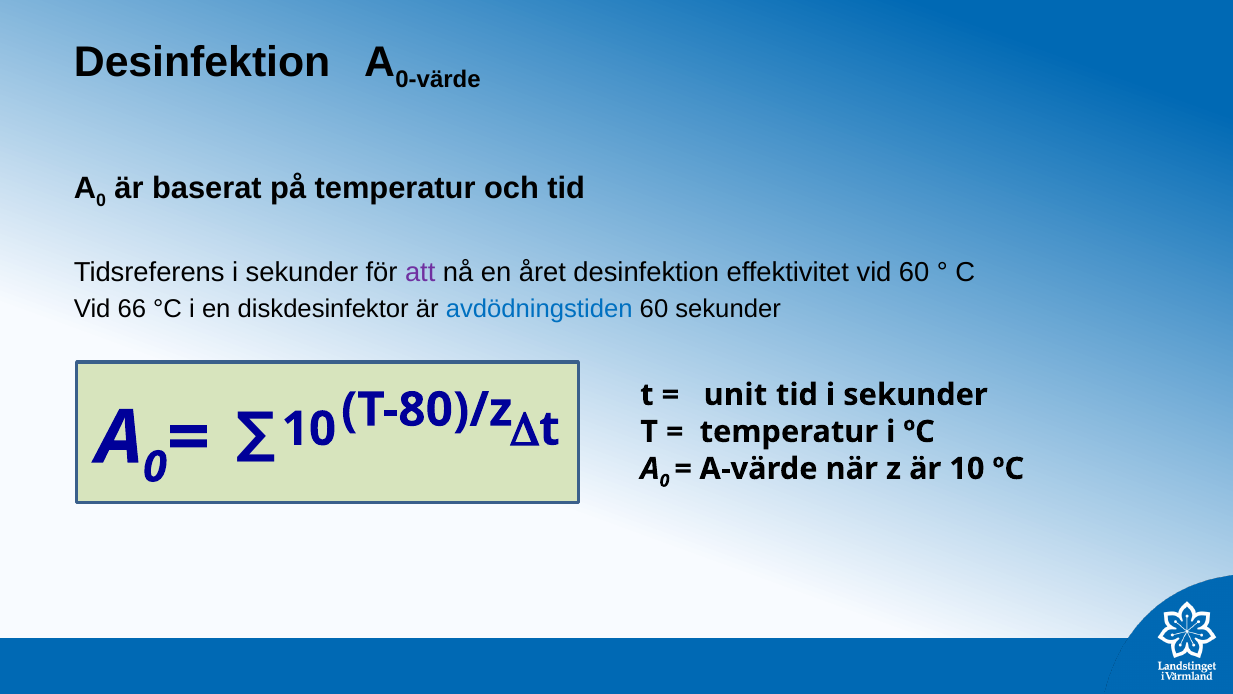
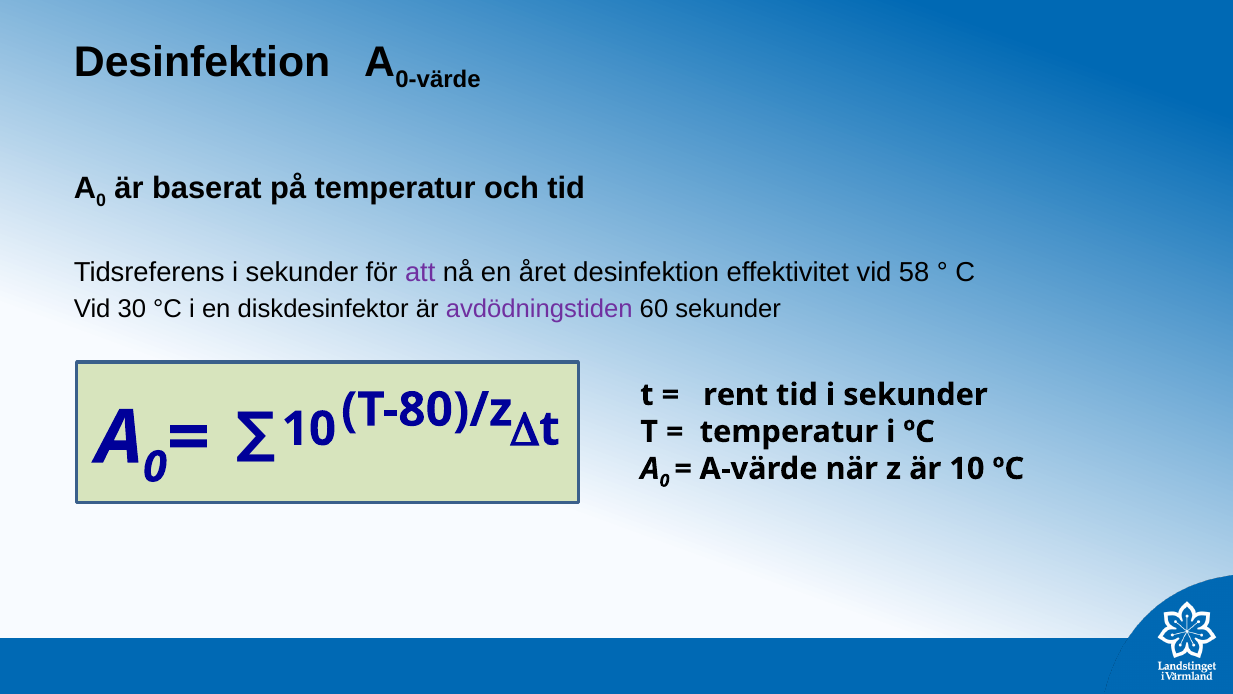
vid 60: 60 -> 58 (914, 272)
66: 66 -> 30 (132, 309)
avdödningstiden colour: blue -> purple (539, 309)
unit: unit -> rent (736, 395)
